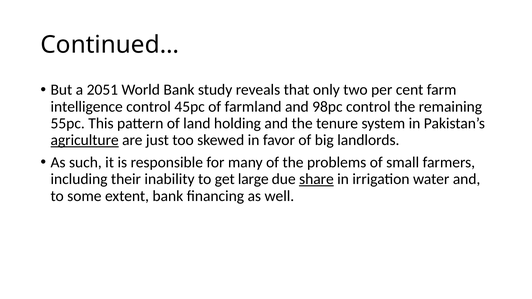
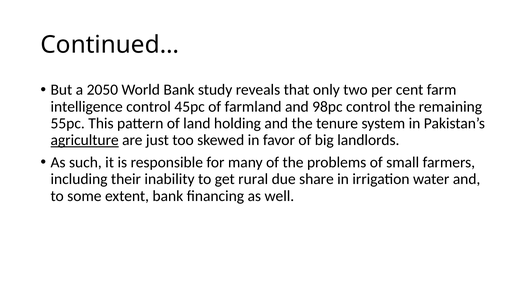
2051: 2051 -> 2050 (102, 90)
large: large -> rural (253, 179)
share underline: present -> none (316, 179)
